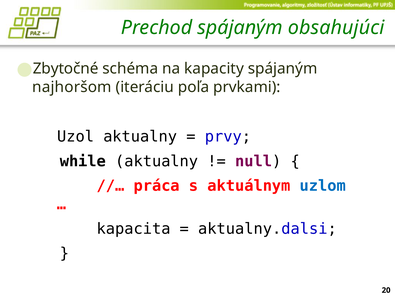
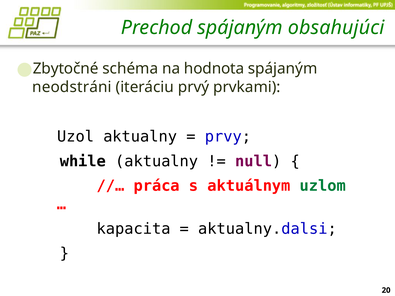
kapacity: kapacity -> hodnota (214, 69)
najhoršom: najhoršom -> neodstráni (72, 87)
poľa: poľa -> prvý (194, 87)
uzlom colour: blue -> green (323, 186)
